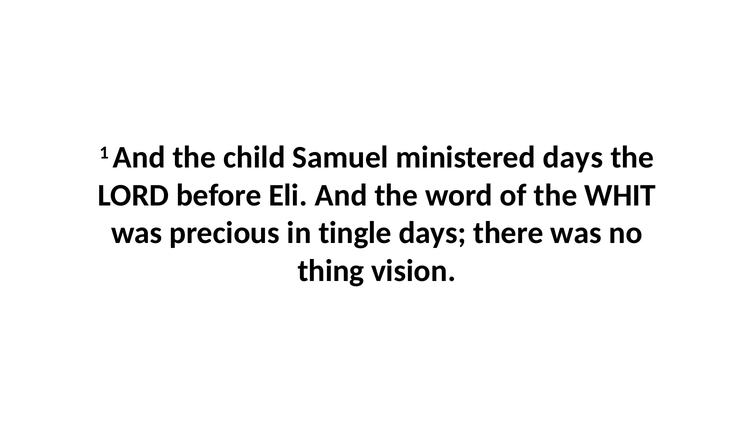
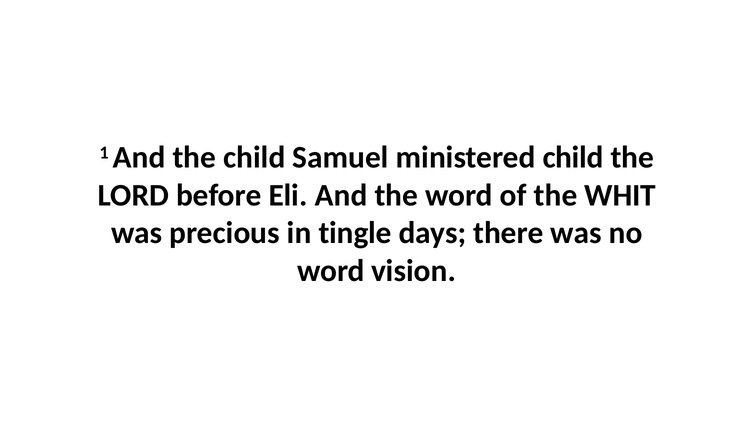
ministered days: days -> child (573, 158)
thing: thing -> word (331, 271)
